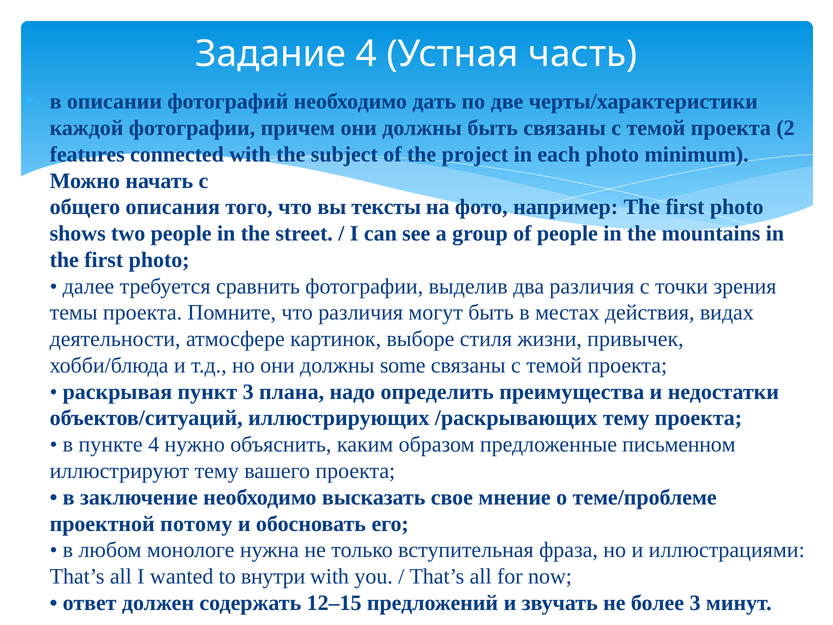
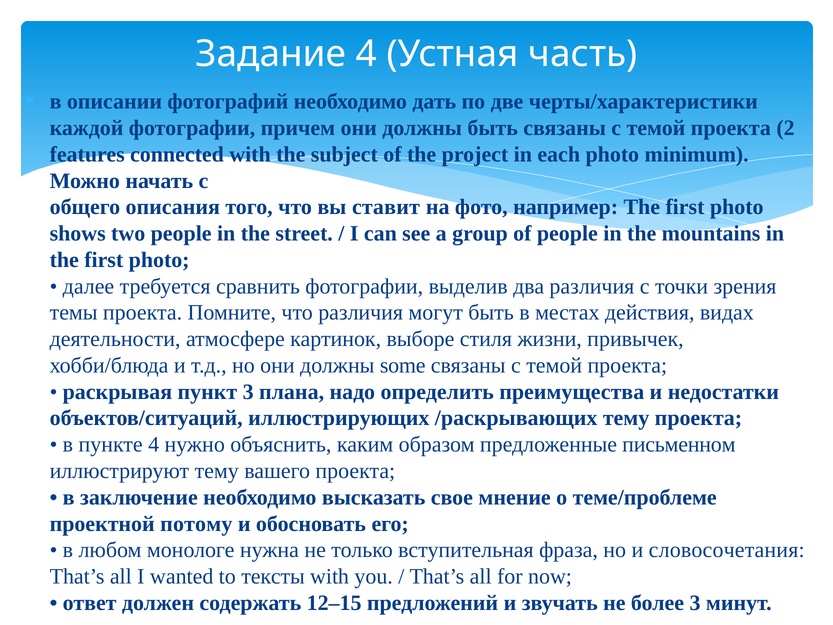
тексты: тексты -> ставит (386, 207)
иллюстрациями: иллюстрациями -> словосочетания (727, 550)
внутри: внутри -> тексты (273, 576)
